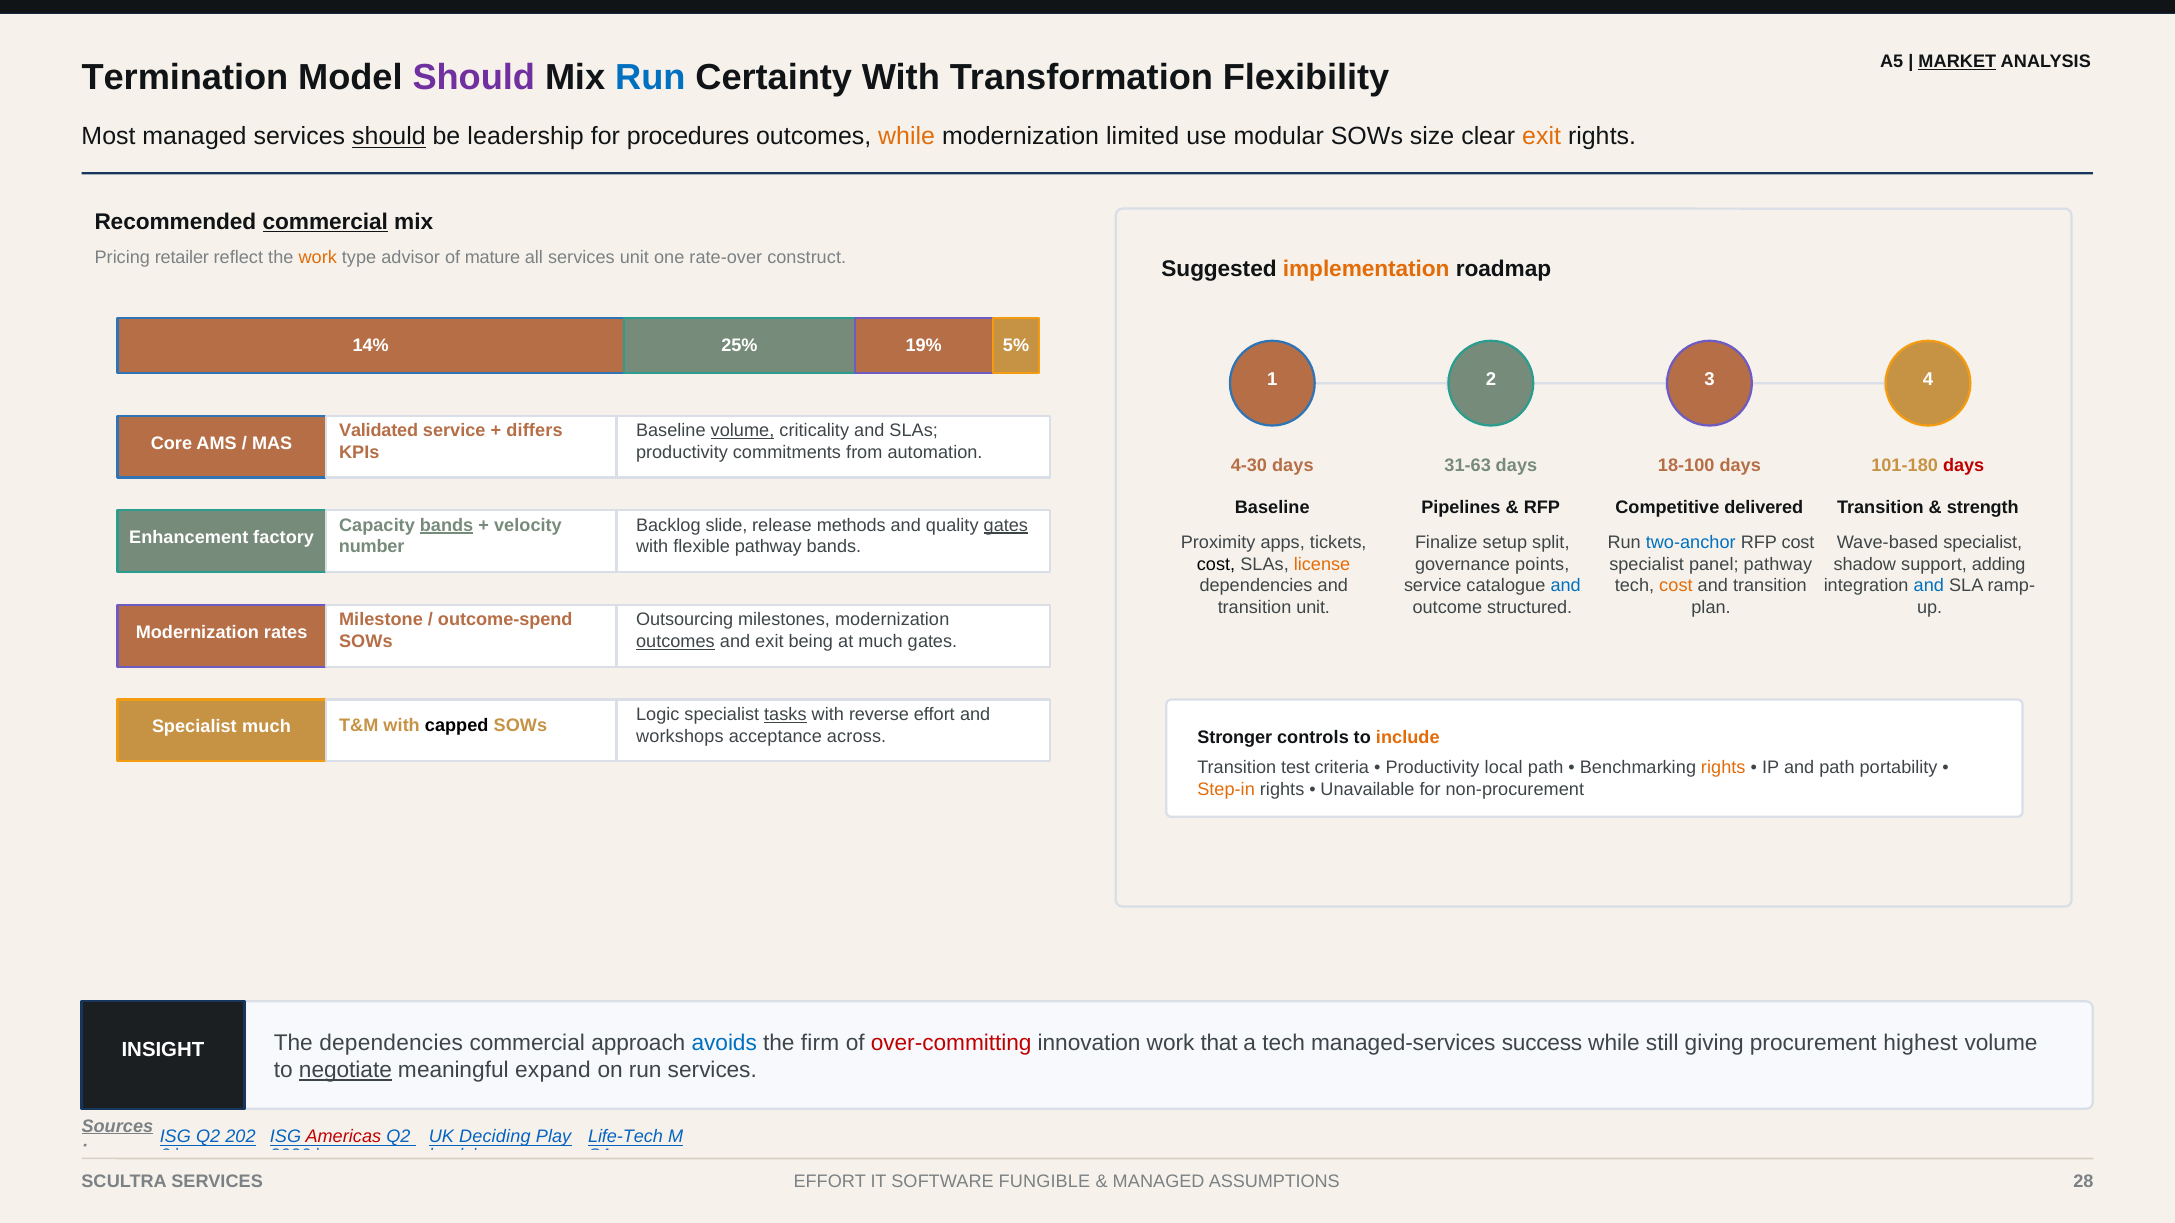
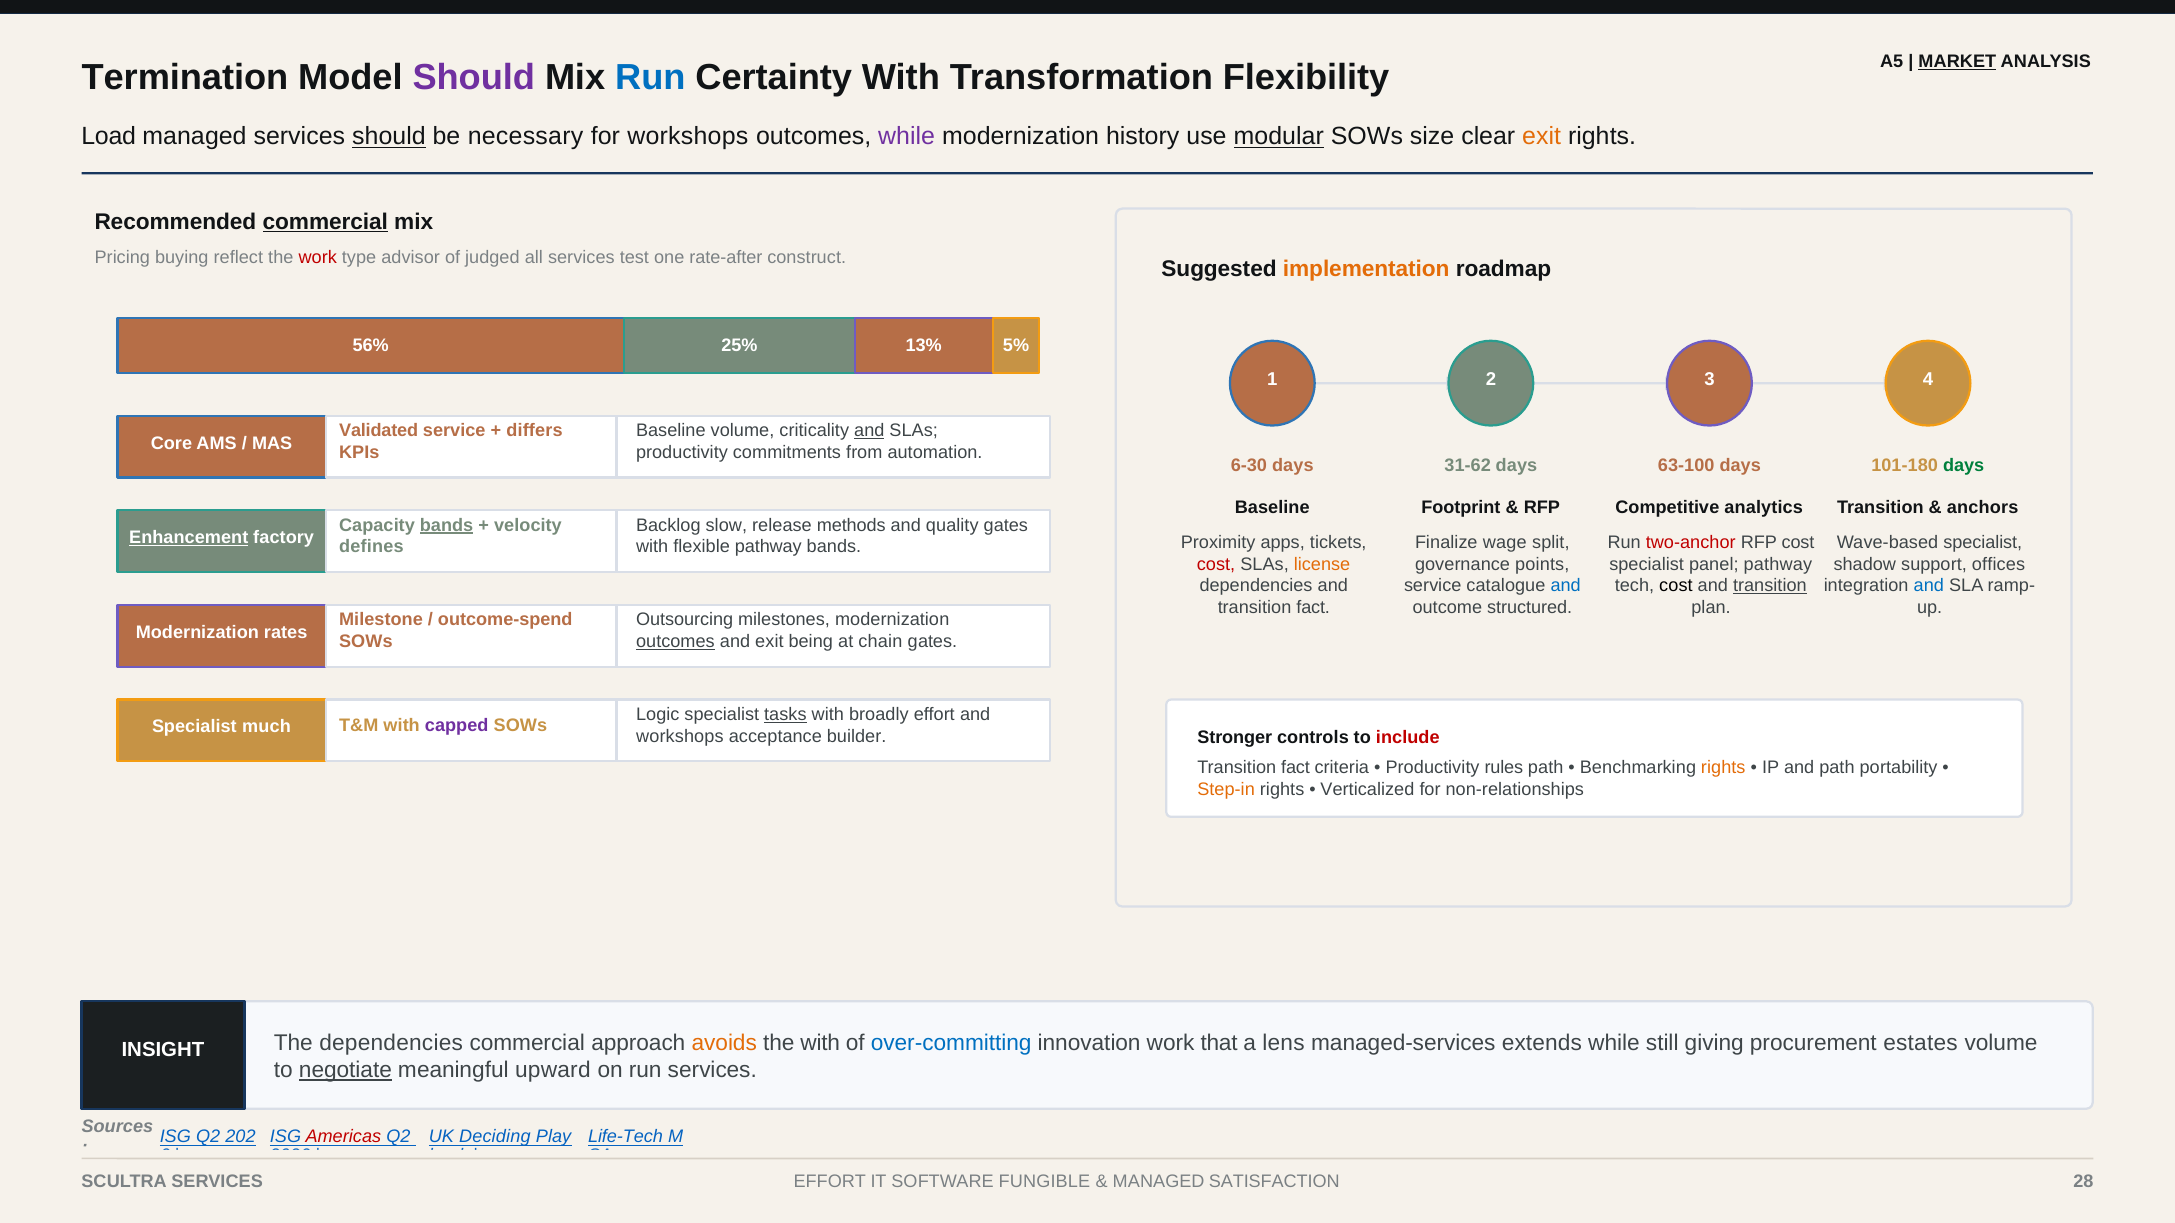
Most: Most -> Load (109, 137)
leadership: leadership -> necessary (526, 137)
for procedures: procedures -> workshops (688, 137)
while colour: orange -> purple (907, 137)
limited: limited -> history (1143, 137)
modular underline: none -> present (1279, 137)
retailer: retailer -> buying (182, 257)
work colour: orange -> red (318, 257)
mature: mature -> judged (492, 257)
services unit: unit -> test (634, 257)
rate-over: rate-over -> rate-after (726, 257)
14%: 14% -> 56% (371, 345)
19%: 19% -> 13% (924, 345)
volume underline: present -> none (743, 431)
and underline: none -> present (869, 431)
4-30: 4-30 -> 6-30 (1249, 466)
31-63: 31-63 -> 31-62 (1468, 466)
18-100: 18-100 -> 63-100 (1686, 466)
days colour: red -> green (1964, 466)
Pipelines: Pipelines -> Footprint (1461, 508)
delivered: delivered -> analytics (1764, 508)
strength: strength -> anchors (1983, 508)
slide: slide -> slow (726, 525)
gates underline: present -> none (1006, 525)
Enhancement underline: none -> present (189, 538)
setup: setup -> wage (1505, 543)
two-anchor colour: blue -> red (1691, 543)
number: number -> defines (371, 547)
cost colour: black -> red (1216, 565)
adding: adding -> offices (1999, 565)
cost colour: orange -> black (1676, 586)
transition underline: none -> present (1770, 586)
unit: unit -> fact (1313, 608)
at much: much -> chain (880, 642)
reverse: reverse -> broadly (879, 715)
capped colour: black -> purple (457, 726)
across: across -> builder (857, 736)
include colour: orange -> red (1408, 738)
test: test -> fact (1296, 768)
local: local -> rules (1504, 768)
Unavailable: Unavailable -> Verticalized (1367, 789)
non-procurement: non-procurement -> non-relationships (1515, 789)
avoids colour: blue -> orange (724, 1043)
the firm: firm -> with (820, 1043)
over-committing colour: red -> blue (951, 1043)
a tech: tech -> lens (1284, 1043)
success: success -> extends (1542, 1043)
highest: highest -> estates (1921, 1043)
expand: expand -> upward (553, 1071)
Sources underline: present -> none (117, 1127)
ASSUMPTIONS: ASSUMPTIONS -> SATISFACTION (1274, 1182)
